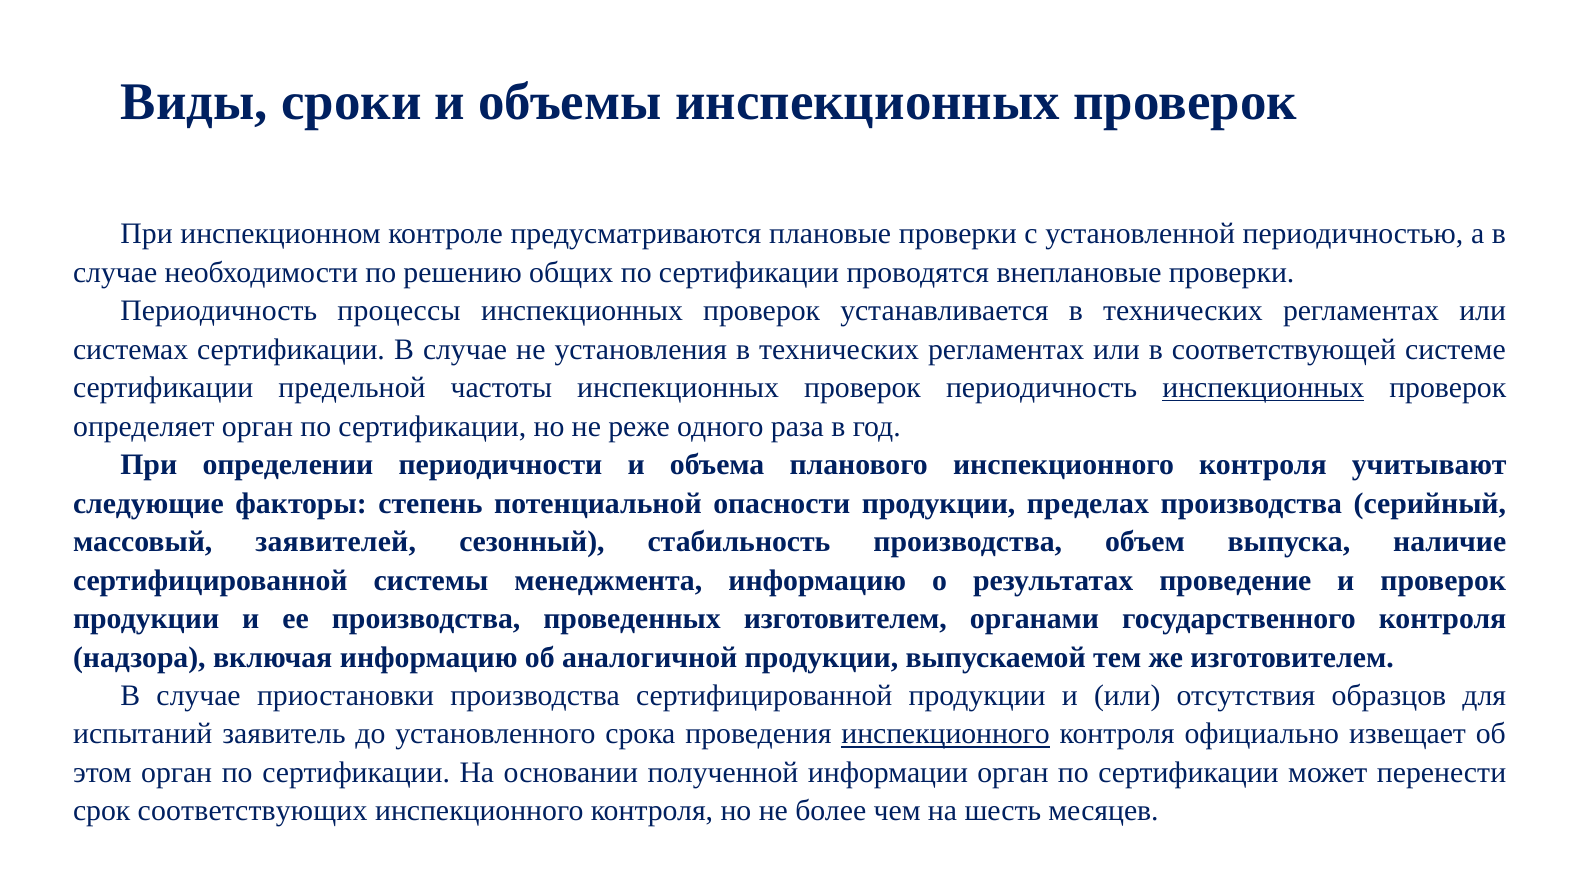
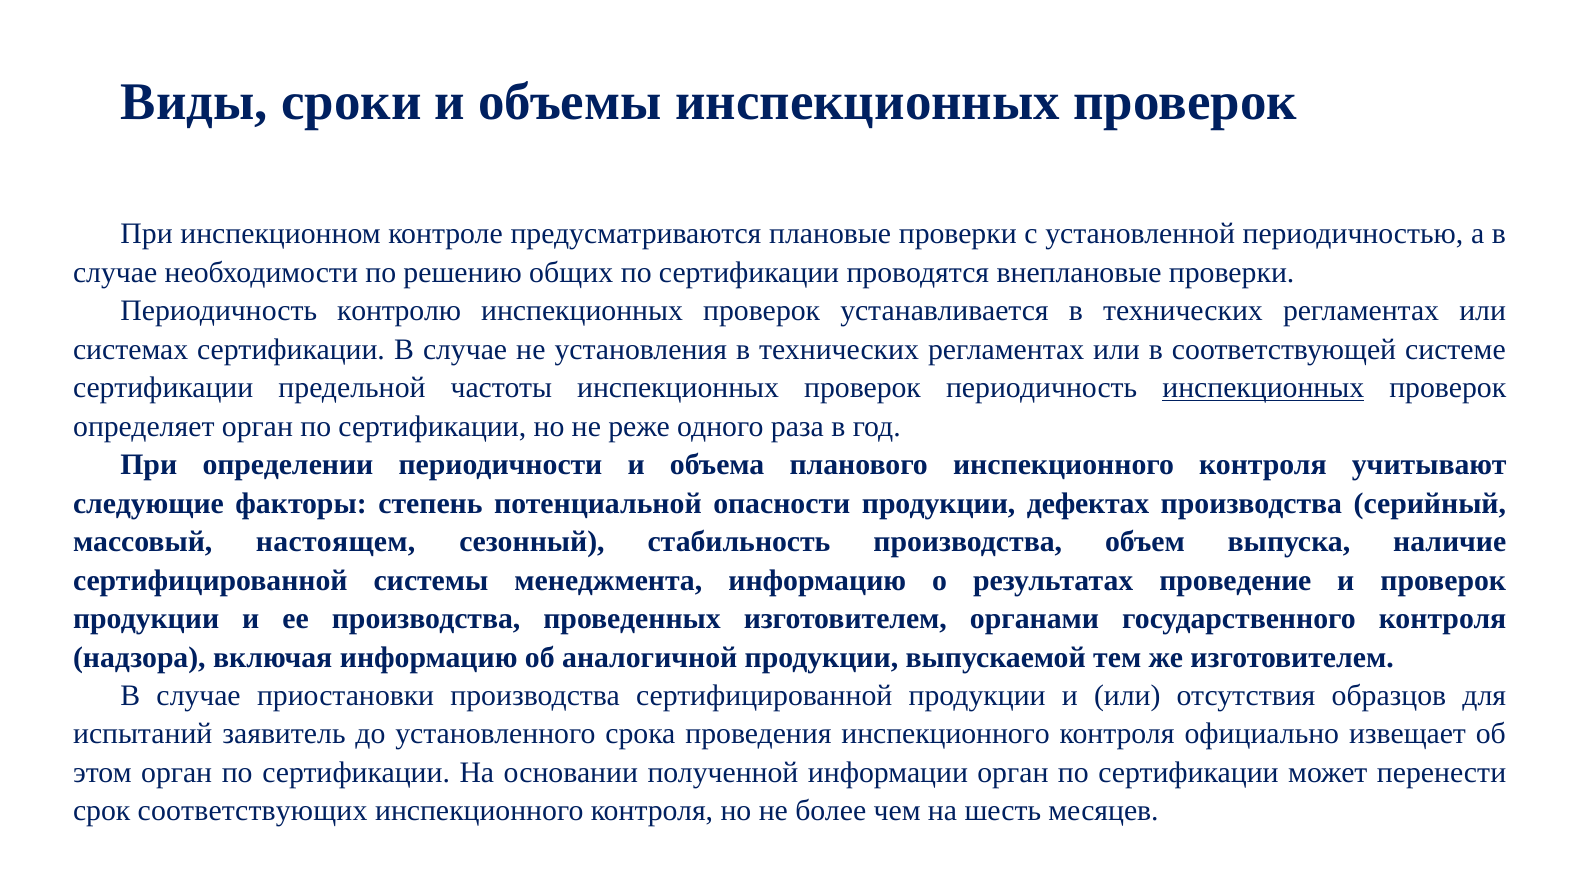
процессы: процессы -> контролю (399, 311)
пределах: пределах -> дефектах (1088, 504)
заявителей: заявителей -> настоящем (336, 542)
инспекционного underline: present -> none (946, 735)
